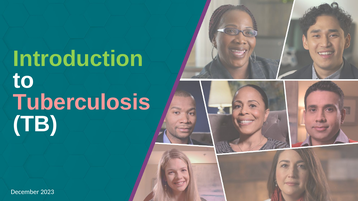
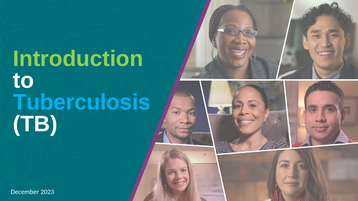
Tuberculosis colour: pink -> light blue (82, 102)
